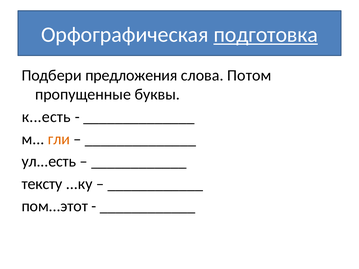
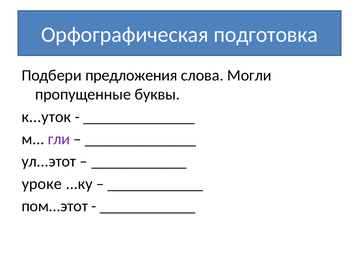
подготовка underline: present -> none (266, 35)
Потом: Потом -> Могли (249, 75)
к...есть: к...есть -> к...уток (46, 117)
гли colour: orange -> purple (59, 139)
ул...есть: ул...есть -> ул...этот (49, 162)
тексту: тексту -> уроке (42, 184)
